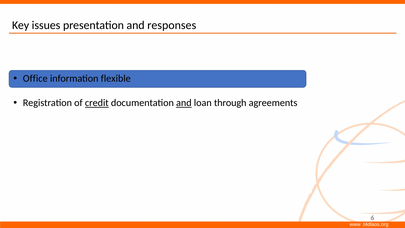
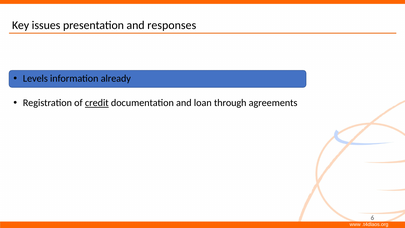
Office: Office -> Levels (35, 79)
flexible: flexible -> already (116, 79)
and underline: present -> none (184, 103)
